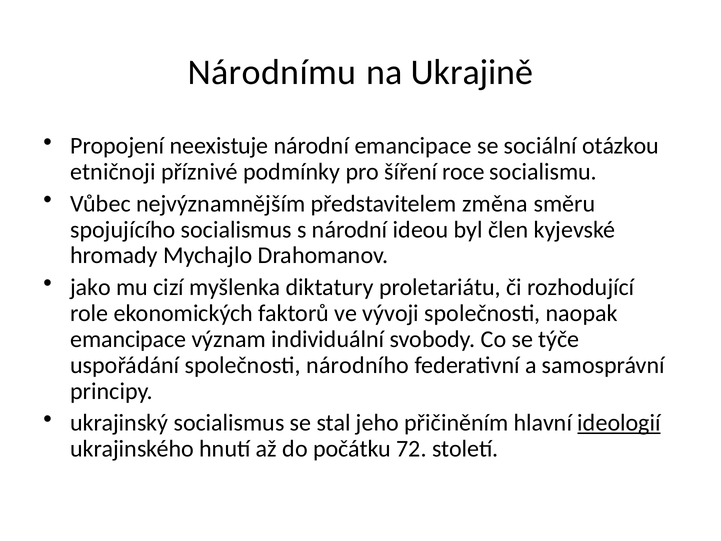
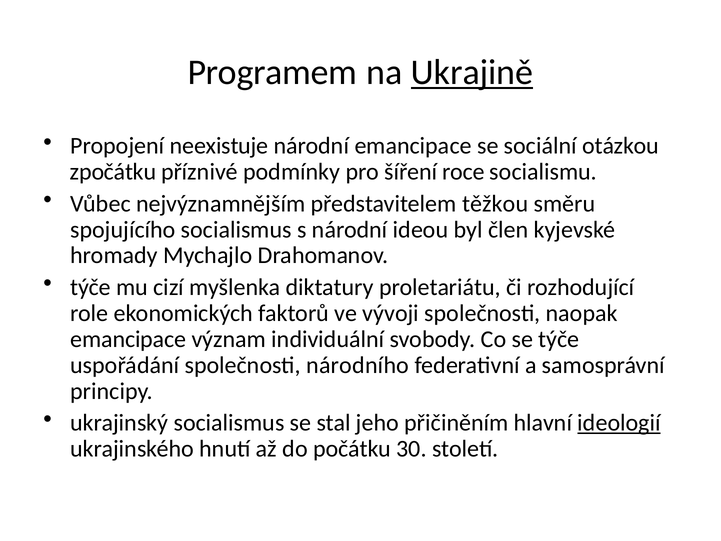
Národnímu: Národnímu -> Programem (272, 72)
Ukrajině underline: none -> present (472, 72)
etničnoji: etničnoji -> zpočátku (113, 172)
změna: změna -> těžkou (495, 204)
jako: jako -> týče (91, 287)
72: 72 -> 30 (411, 449)
